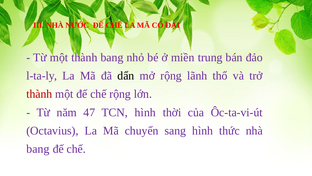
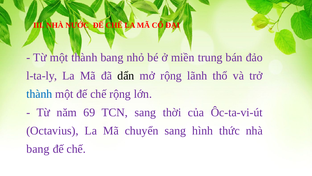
thành colour: red -> blue (39, 94)
47: 47 -> 69 (89, 112)
TCN hình: hình -> sang (145, 112)
